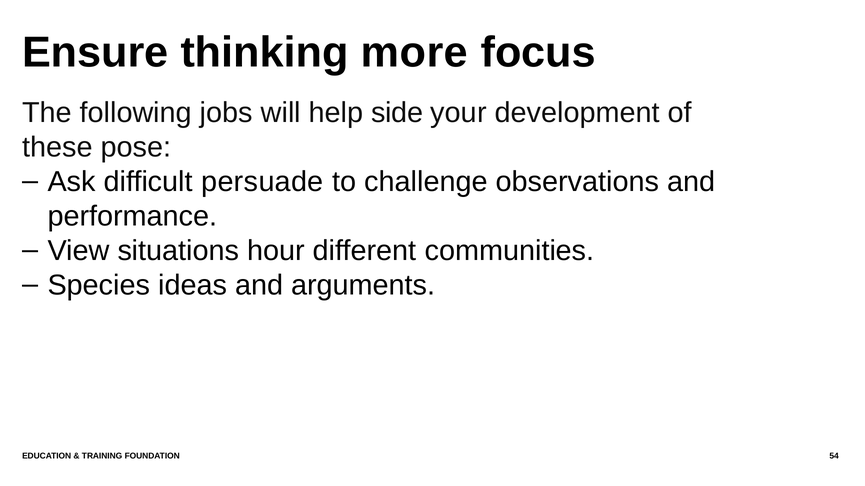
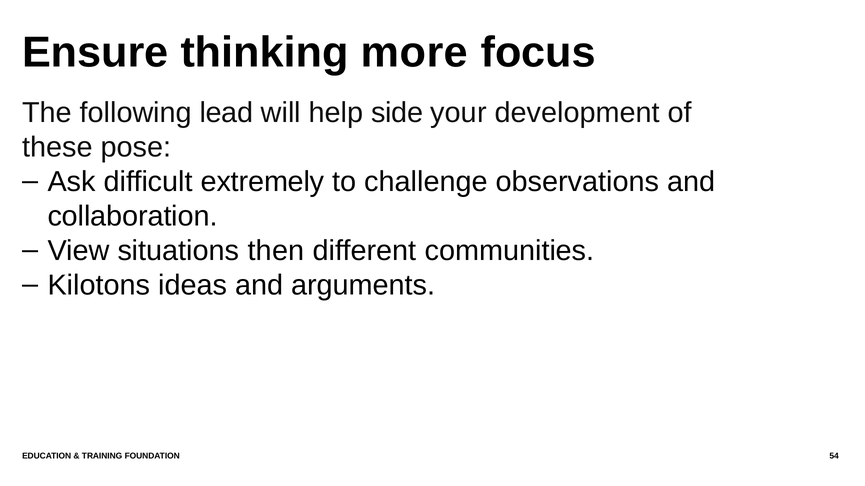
jobs: jobs -> lead (226, 113)
persuade: persuade -> extremely (263, 182)
performance: performance -> collaboration (133, 216)
hour: hour -> then (276, 251)
Species: Species -> Kilotons (99, 286)
